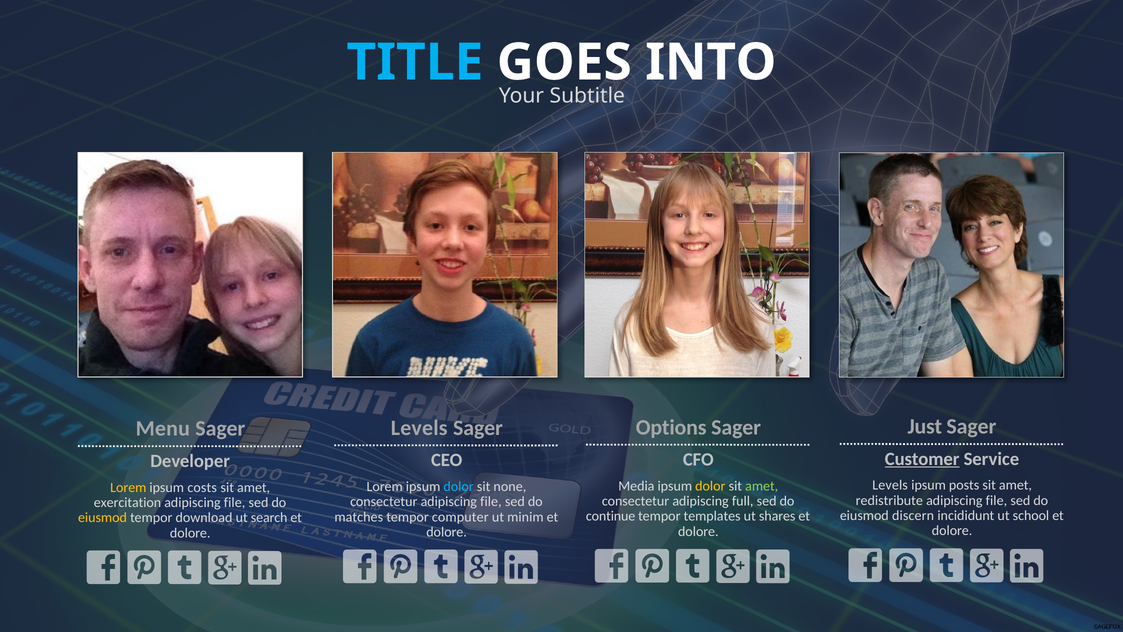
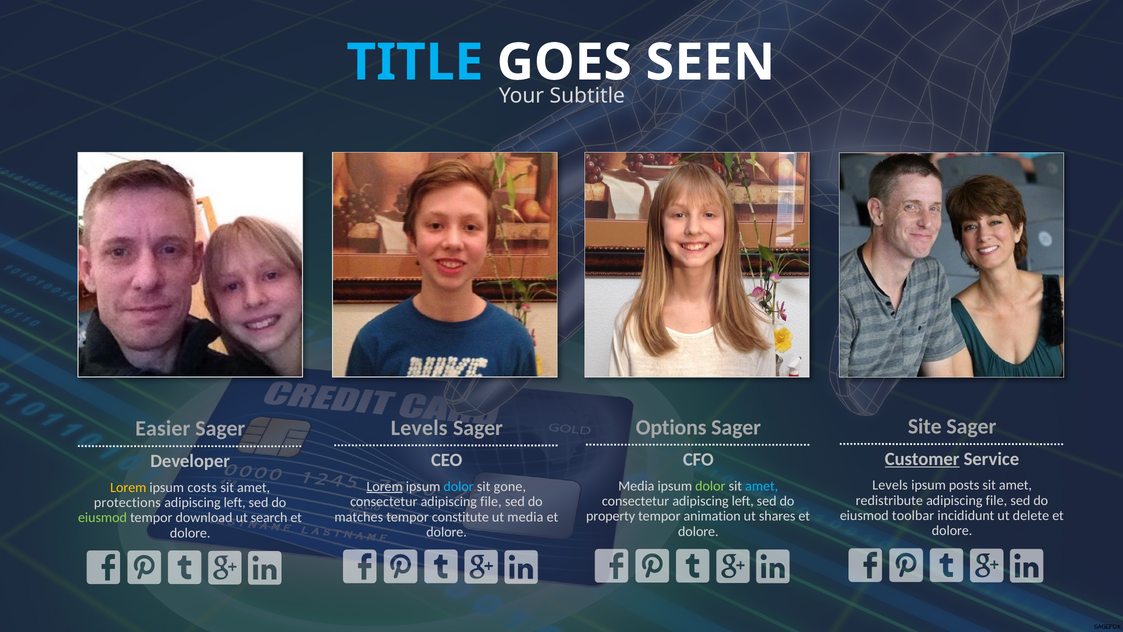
INTO: INTO -> SEEN (710, 62)
Just: Just -> Site (925, 426)
Menu: Menu -> Easier (163, 429)
dolor colour: yellow -> light green (710, 486)
amet colour: light green -> light blue (762, 486)
Lorem underline: none -> present (385, 486)
none: none -> gone (510, 486)
consectetur adipiscing full: full -> left (743, 501)
exercitation: exercitation -> protections (127, 502)
file: file -> left (235, 502)
discern: discern -> toolbar (913, 515)
school: school -> delete (1031, 515)
continue: continue -> property (611, 516)
templates: templates -> animation (712, 516)
computer: computer -> constitute (460, 517)
ut minim: minim -> media (525, 517)
eiusmod colour: yellow -> light green (102, 518)
